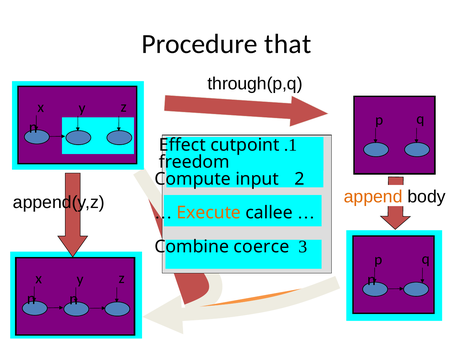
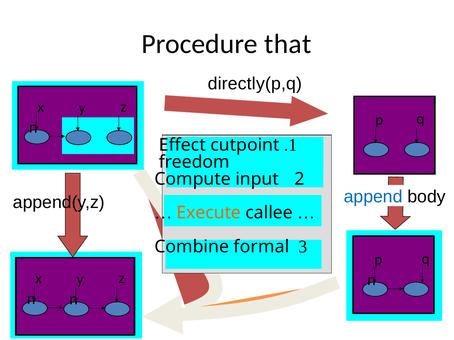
through(p,q: through(p,q -> directly(p,q (255, 84)
append colour: orange -> blue (373, 197)
coerce: coerce -> formal (261, 247)
